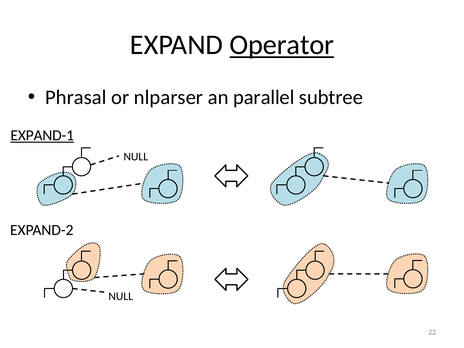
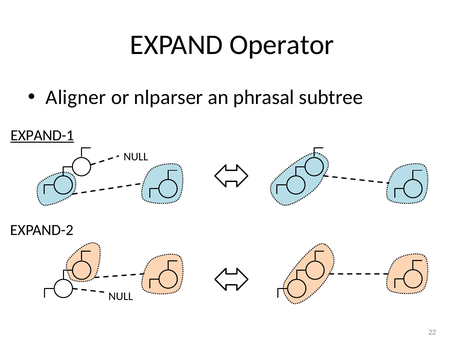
Operator underline: present -> none (282, 45)
Phrasal: Phrasal -> Aligner (76, 97)
parallel: parallel -> phrasal (264, 97)
